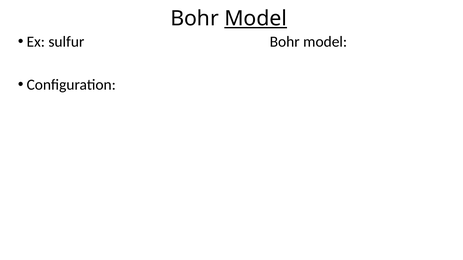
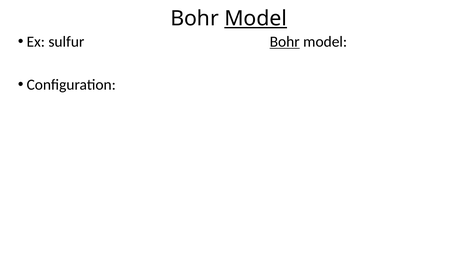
Bohr underline: none -> present (285, 42)
